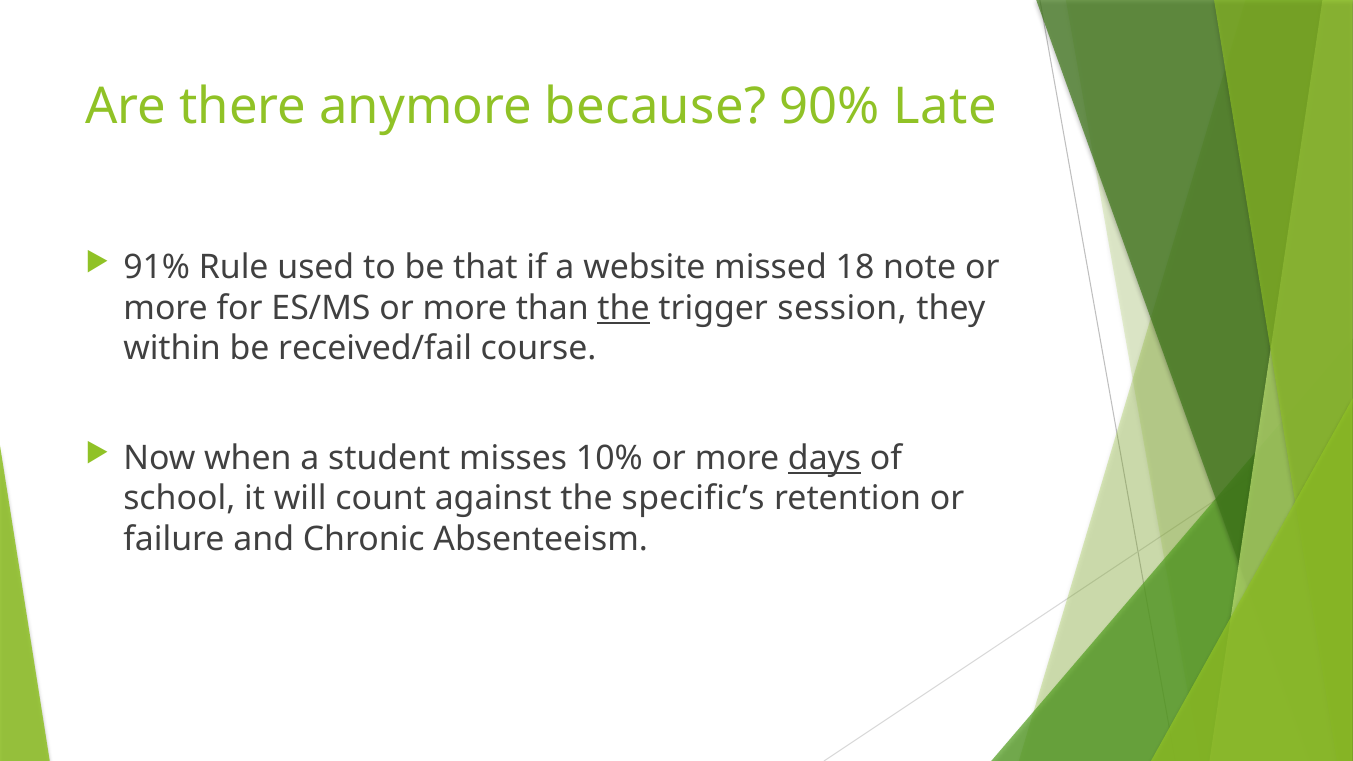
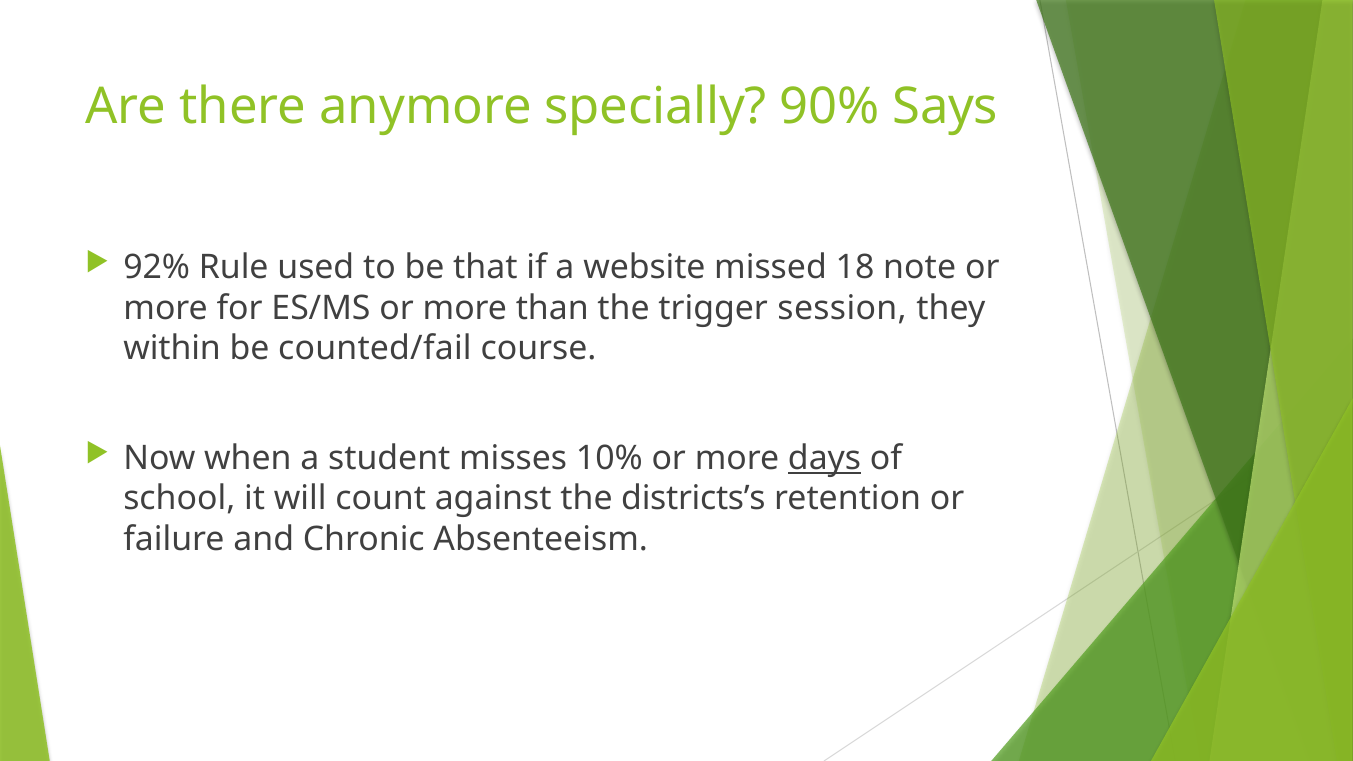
because: because -> specially (656, 107)
Late: Late -> Says (945, 107)
91%: 91% -> 92% (157, 268)
the underline: present -> none (624, 308)
received/fail: received/fail -> counted/fail (375, 349)
specific’s: specific’s -> districts’s (693, 499)
